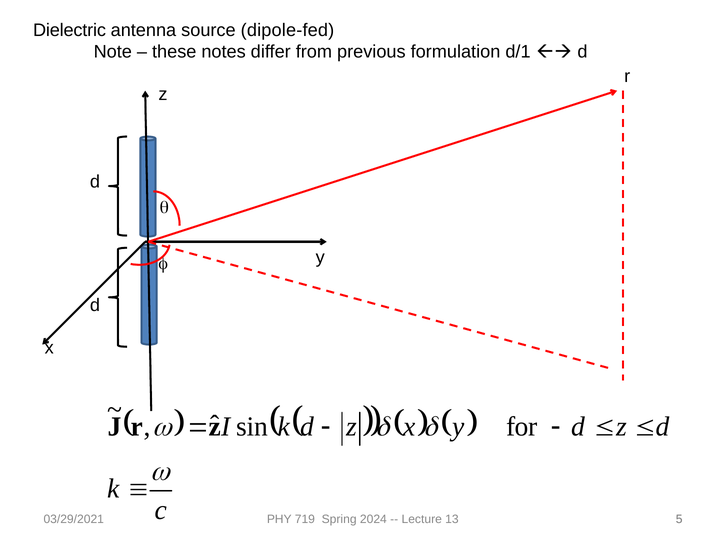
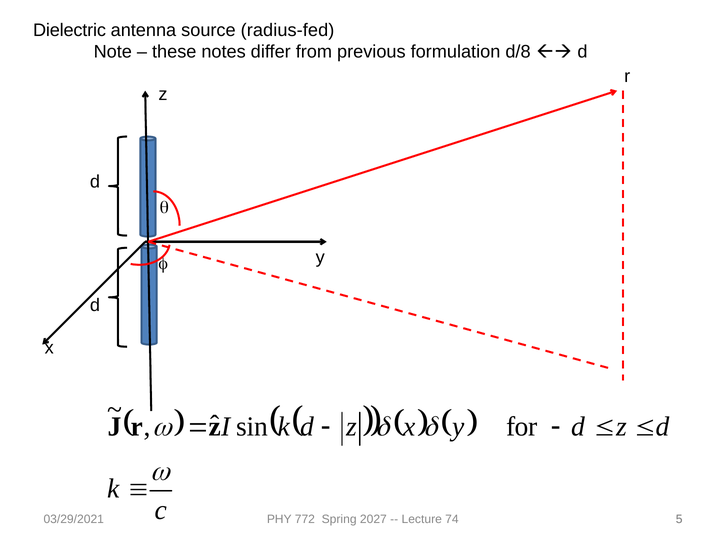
dipole-fed: dipole-fed -> radius-fed (288, 30)
d/1: d/1 -> d/8 (518, 52)
719: 719 -> 772 (305, 520)
2024: 2024 -> 2027 (373, 520)
13: 13 -> 74 (452, 520)
